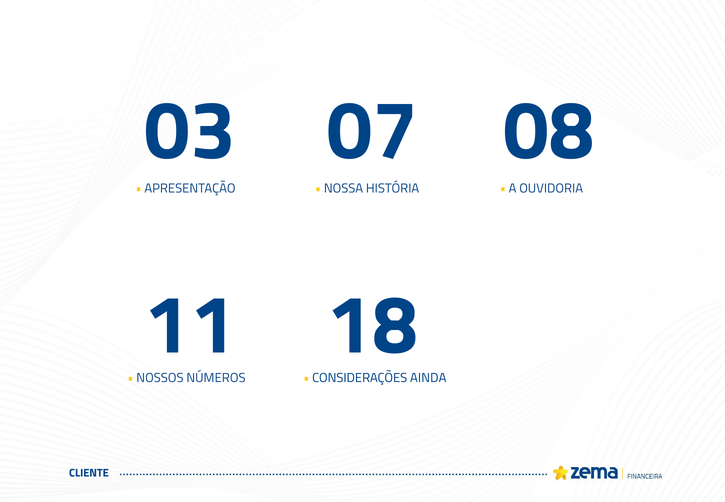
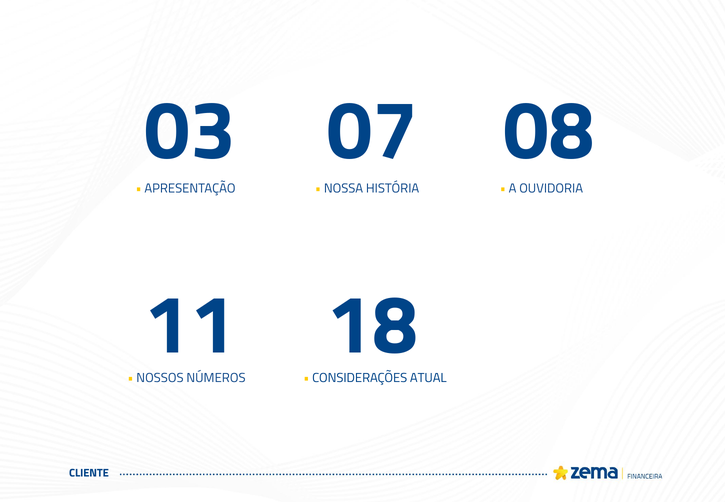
AINDA: AINDA -> ATUAL (428, 378)
